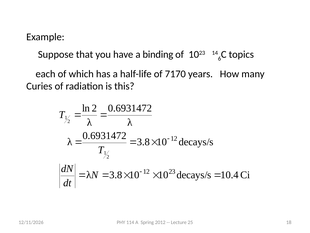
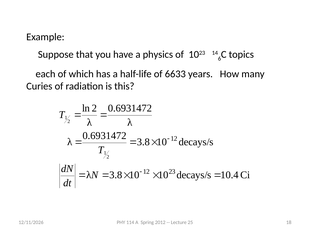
binding: binding -> physics (158, 54)
7170: 7170 -> 6633 (175, 74)
